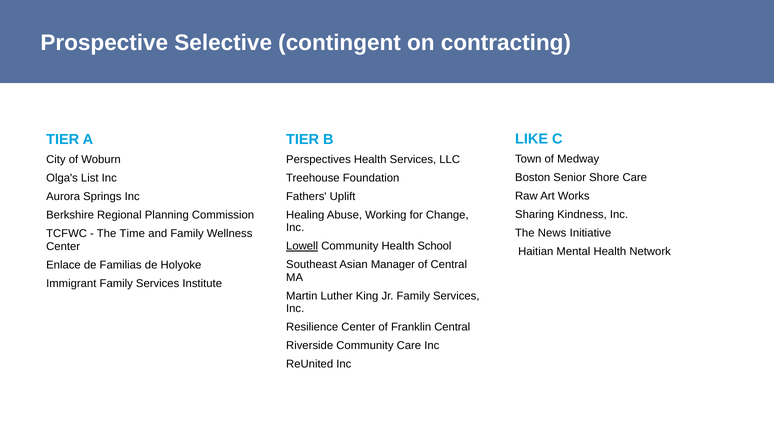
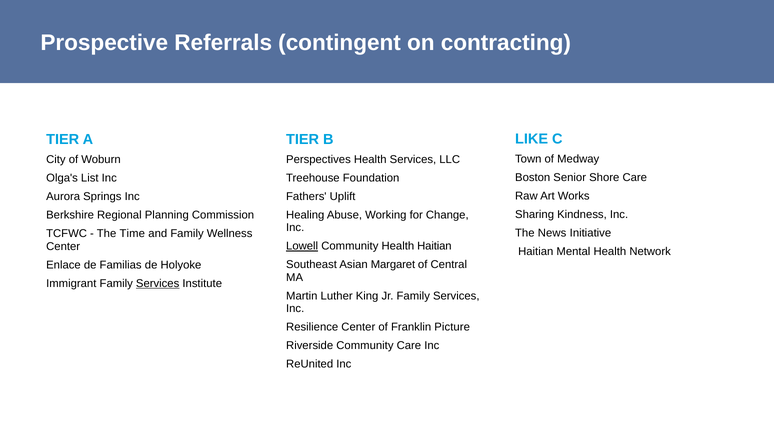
Selective: Selective -> Referrals (223, 43)
Health School: School -> Haitian (434, 246)
Manager: Manager -> Margaret (393, 265)
Services underline: none -> present (158, 284)
Franklin Central: Central -> Picture (452, 327)
